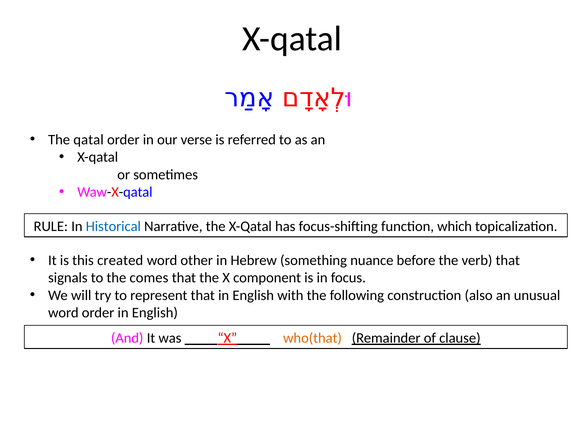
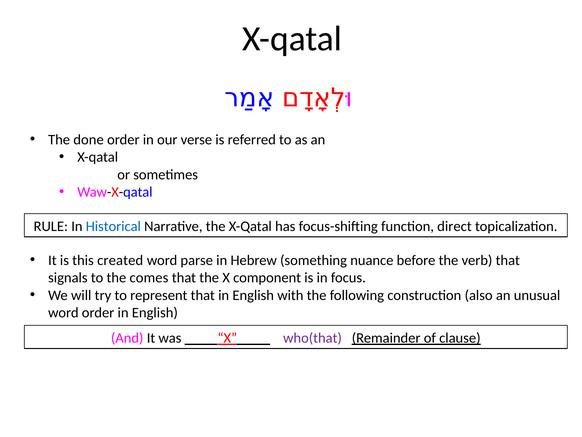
qatal: qatal -> done (89, 139)
which: which -> direct (454, 226)
other: other -> parse (197, 260)
who(that colour: orange -> purple (312, 338)
